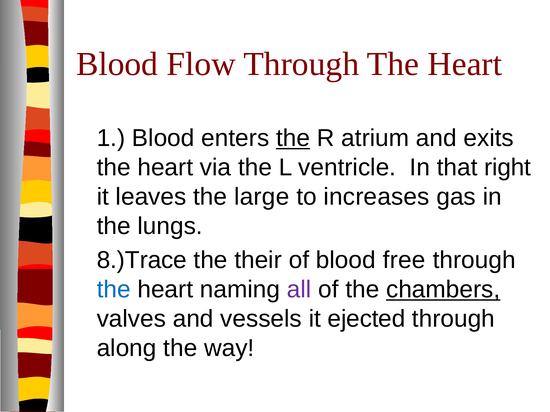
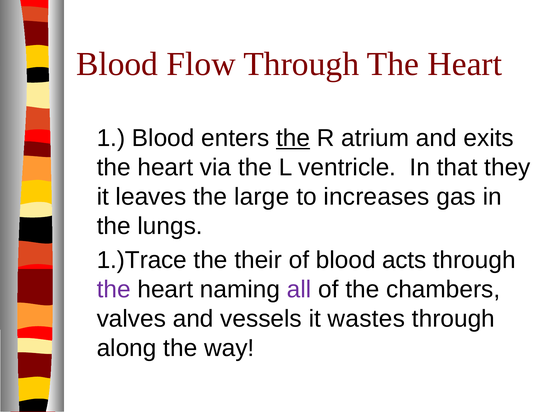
right: right -> they (507, 168)
8.)Trace: 8.)Trace -> 1.)Trace (142, 261)
free: free -> acts (404, 261)
the colour: blue -> purple (114, 290)
chambers underline: present -> none (443, 290)
ejected: ejected -> wastes (366, 319)
